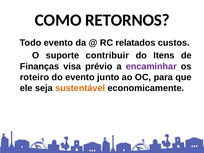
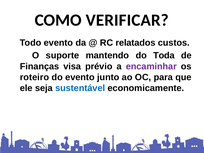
RETORNOS: RETORNOS -> VERIFICAR (127, 20)
contribuir: contribuir -> mantendo (107, 55)
Itens: Itens -> Toda (164, 55)
sustentável colour: orange -> blue (80, 88)
